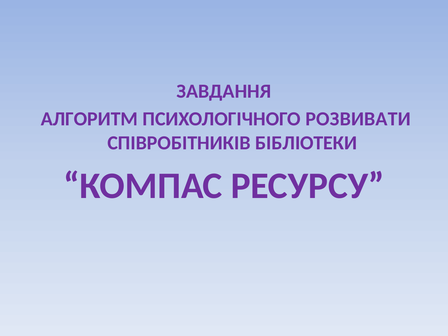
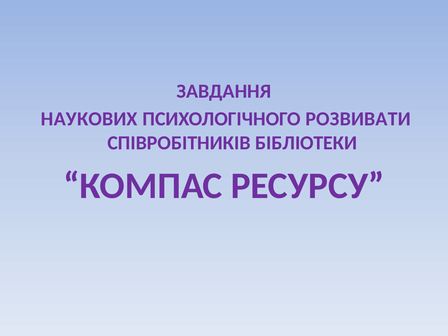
АЛГОРИТМ: АЛГОРИТМ -> НАУКОВИХ (89, 119)
